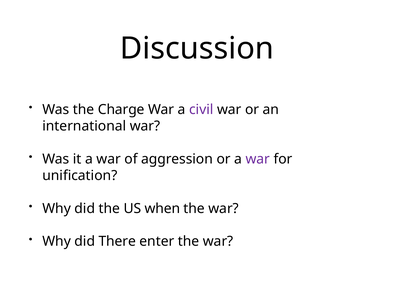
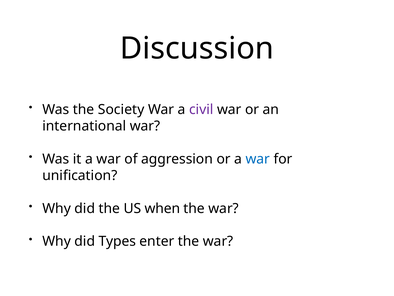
Charge: Charge -> Society (121, 109)
war colour: purple -> blue (258, 159)
There: There -> Types (117, 241)
